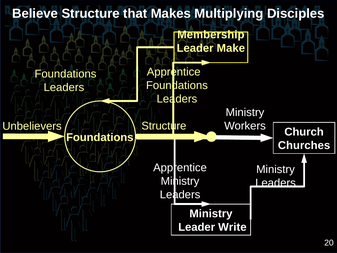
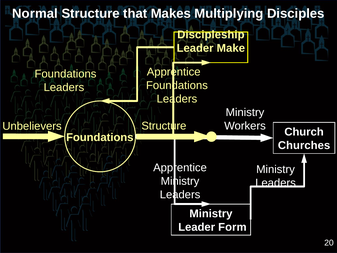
Believe: Believe -> Normal (35, 14)
Membership: Membership -> Discipleship (211, 35)
Write: Write -> Form (232, 227)
